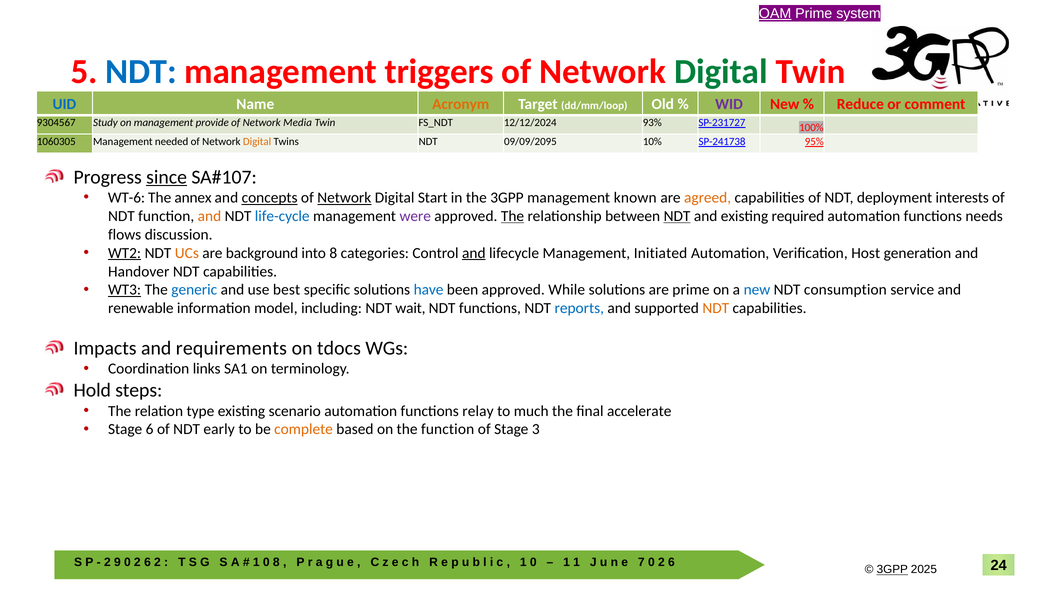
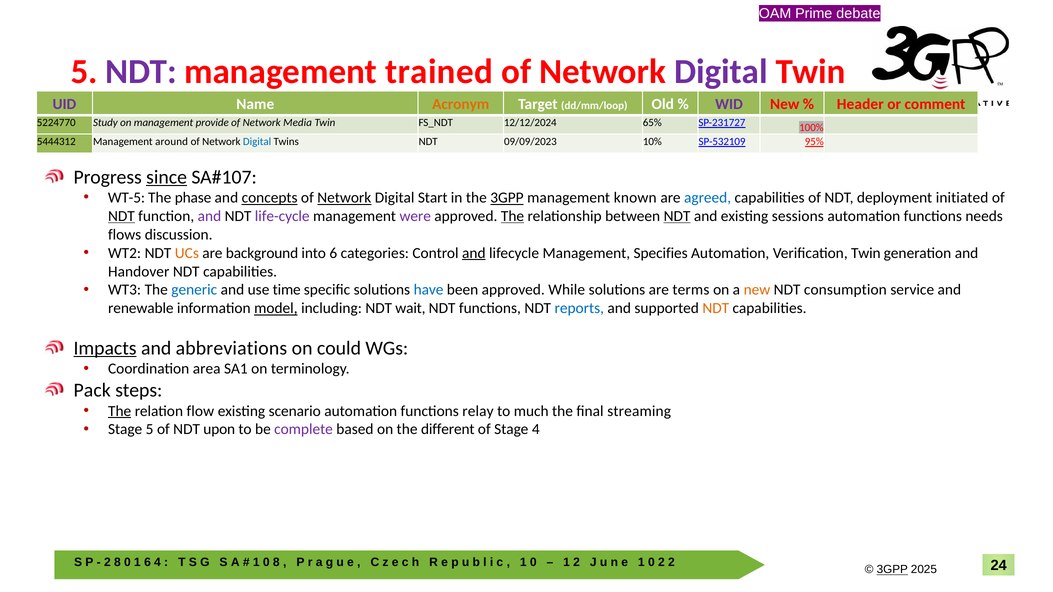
OAM underline: present -> none (775, 13)
system: system -> debate (858, 13)
NDT colour: blue -> purple (141, 72)
triggers: triggers -> trained (439, 72)
Digital colour: green -> purple (721, 72)
UID colour: blue -> purple (64, 104)
Reduce: Reduce -> Header (860, 104)
9304567: 9304567 -> 5224770 (56, 123)
93%: 93% -> 65% (652, 123)
1060305: 1060305 -> 5444312 (56, 142)
needed: needed -> around (172, 142)
Digital colour: orange -> blue (257, 142)
09/09/2095: 09/09/2095 -> 09/09/2023 (530, 142)
SP-241738: SP-241738 -> SP-532109 (722, 142)
WT-6: WT-6 -> WT-5 (126, 198)
annex: annex -> phase (193, 198)
3GPP underline: none -> present (507, 198)
agreed colour: orange -> blue (708, 198)
interests: interests -> initiated (962, 198)
NDT underline: none -> present (121, 216)
and colour: orange -> purple (209, 216)
life-cycle colour: blue -> purple (282, 216)
required: required -> sessions (798, 216)
WT2 underline: present -> none (125, 253)
into 8: 8 -> 6 (333, 253)
Initiated: Initiated -> Specifies (661, 253)
Verification Host: Host -> Twin (866, 253)
WT3 underline: present -> none (125, 290)
best: best -> time (287, 290)
are prime: prime -> terms (691, 290)
new colour: blue -> orange (757, 290)
model underline: none -> present (276, 308)
Impacts underline: none -> present (105, 348)
requirements: requirements -> abbreviations (231, 348)
tdocs: tdocs -> could (339, 348)
links: links -> area (207, 369)
Hold: Hold -> Pack (92, 390)
The underline: none -> present (120, 411)
type: type -> flow (200, 411)
accelerate: accelerate -> streaming (639, 411)
Stage 6: 6 -> 5 (150, 430)
early: early -> upon (219, 430)
complete colour: orange -> purple (304, 430)
the function: function -> different (448, 430)
Stage 3: 3 -> 4 (536, 430)
2 9: 9 -> 8 (117, 563)
2: 2 -> 1 (137, 563)
2: 2 -> 4 (157, 563)
1: 1 -> 2 (577, 563)
7: 7 -> 1 (641, 563)
6: 6 -> 2 (671, 563)
